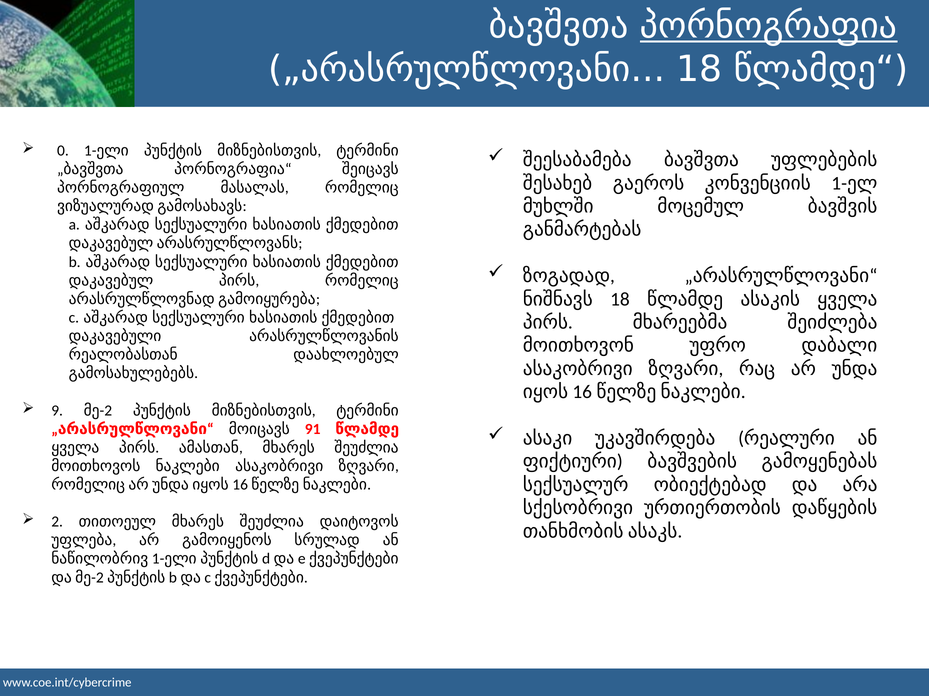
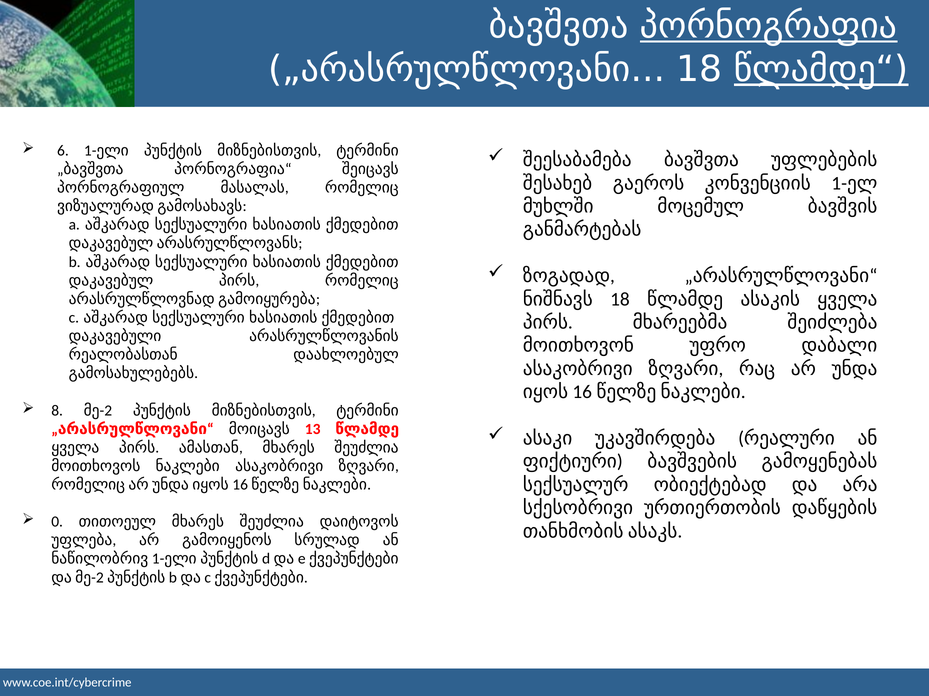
წლამდე“ underline: none -> present (821, 69)
0: 0 -> 6 (63, 151)
9: 9 -> 8 (57, 411)
91: 91 -> 13 (313, 429)
2: 2 -> 0 (57, 522)
